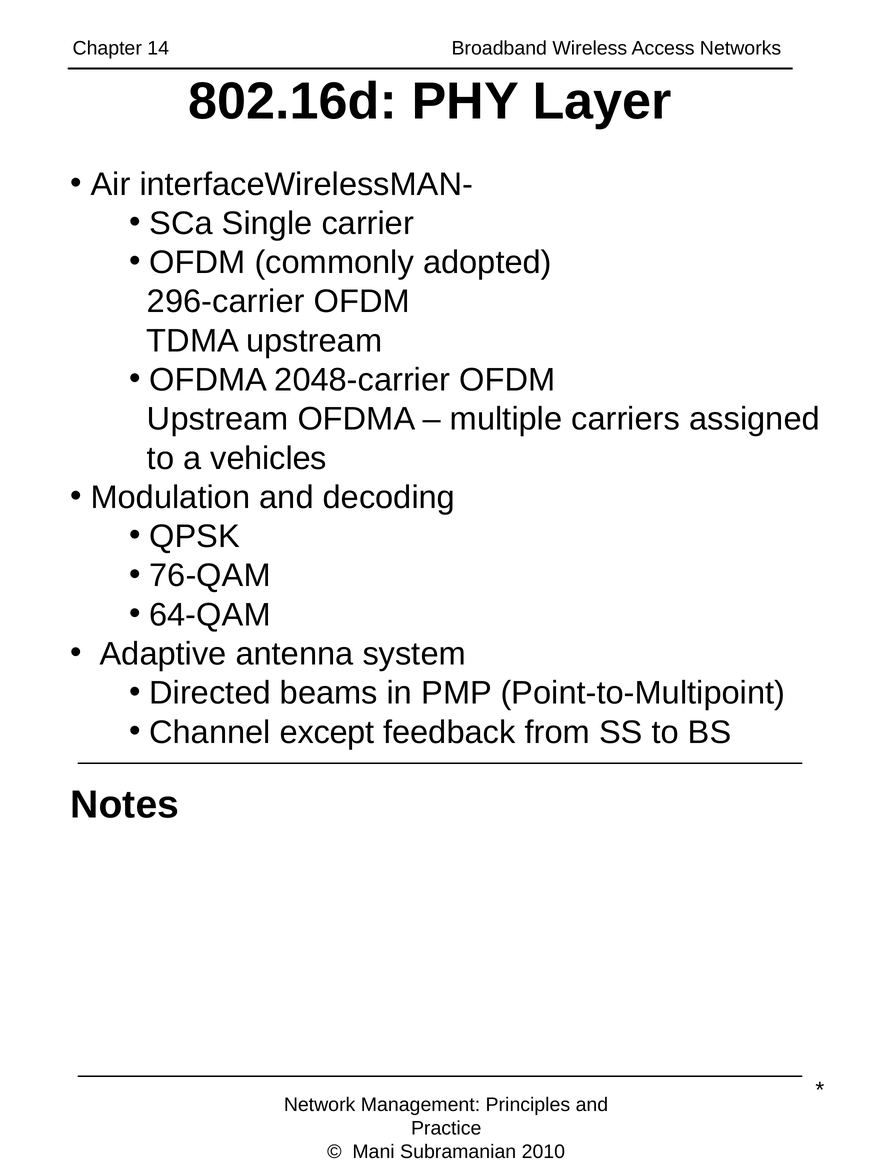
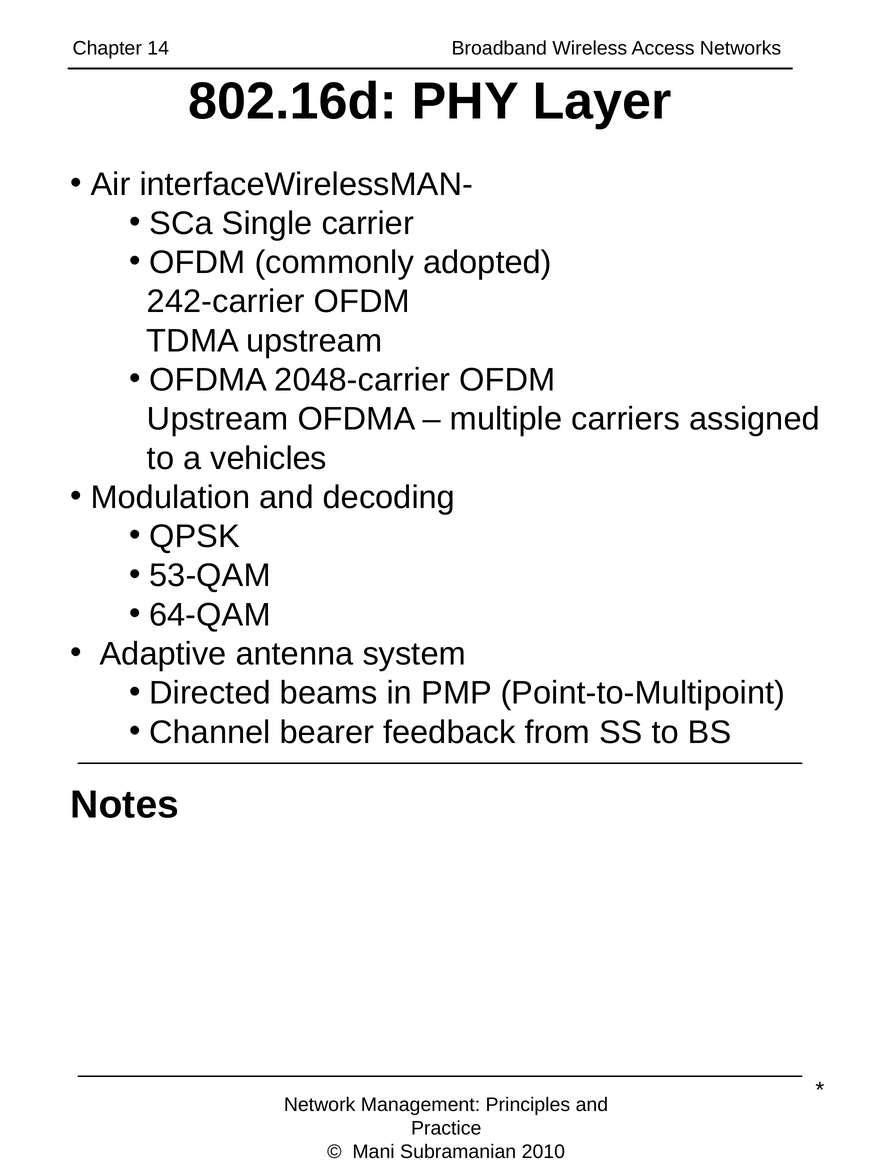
296-carrier: 296-carrier -> 242-carrier (226, 302)
76-QAM: 76-QAM -> 53-QAM (210, 575)
except: except -> bearer (327, 732)
